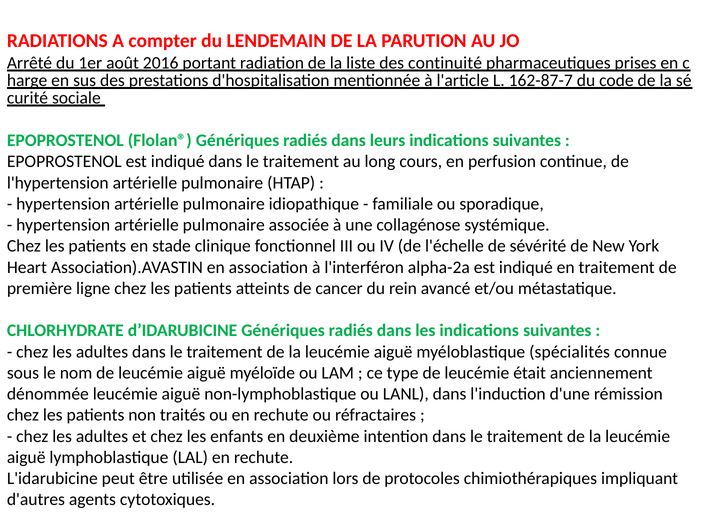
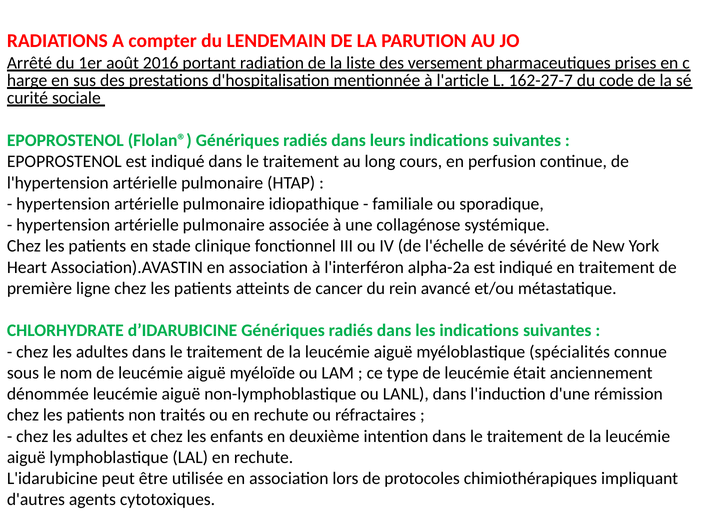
continuité: continuité -> versement (445, 63)
162-87-7: 162-87-7 -> 162-27-7 (541, 80)
